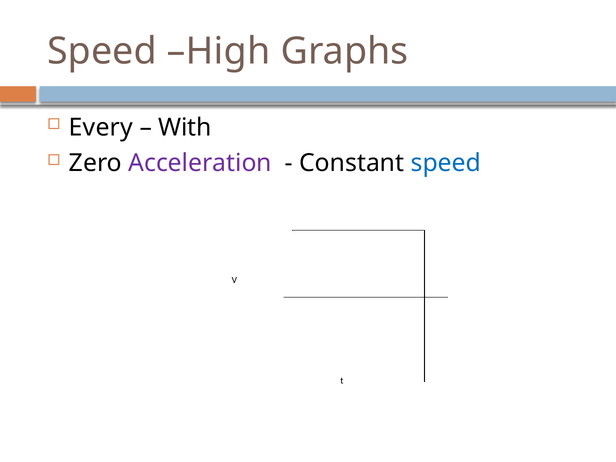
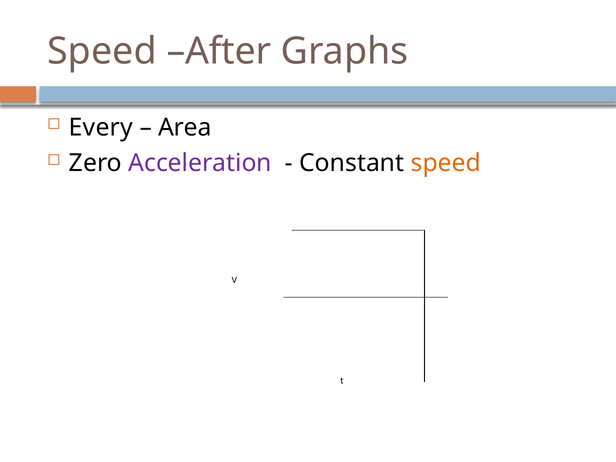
High: High -> After (219, 51)
With: With -> Area (185, 127)
speed colour: blue -> orange (446, 163)
